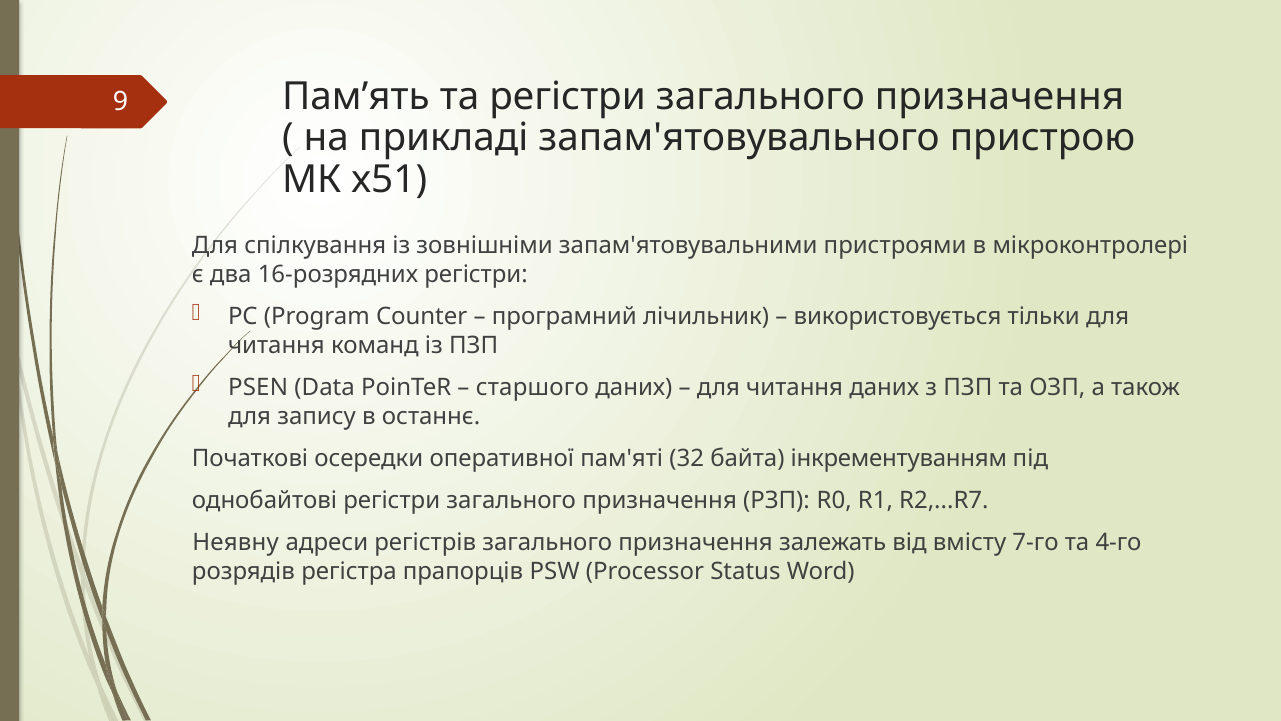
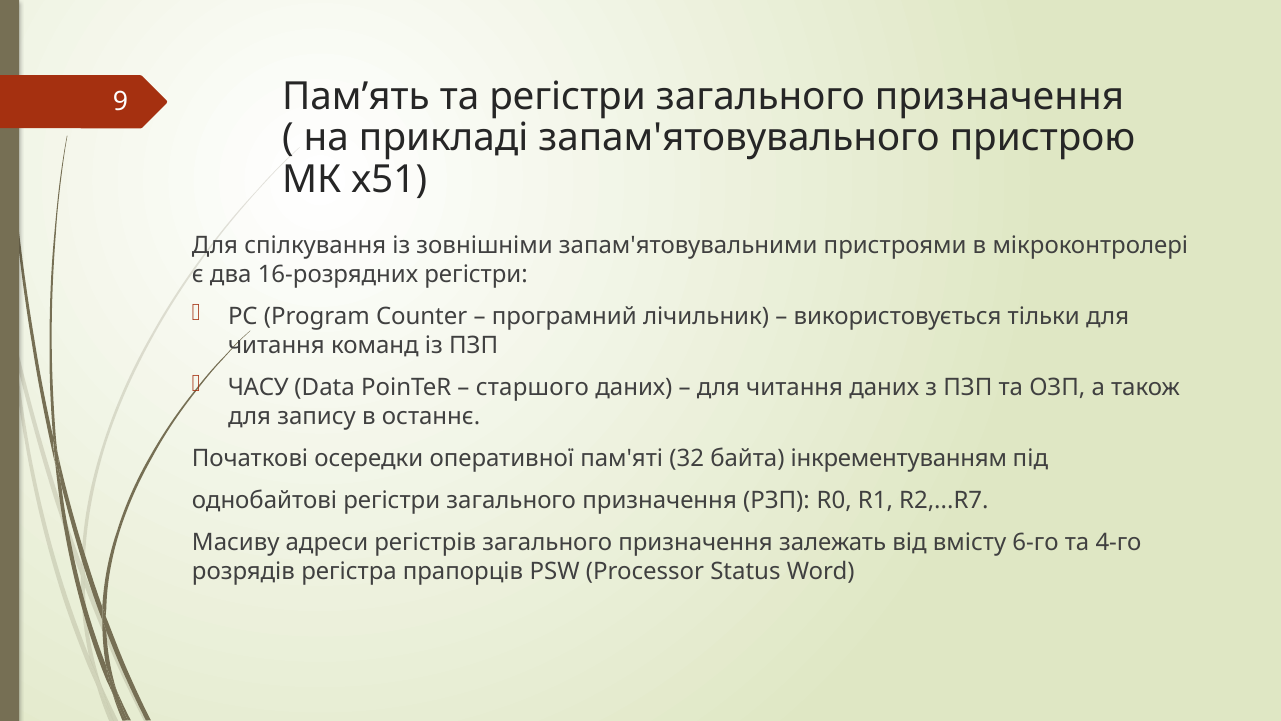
PSEN: PSEN -> ЧАСУ (258, 387)
Неявну: Неявну -> Масиву (236, 542)
7-го: 7-го -> 6-го (1036, 542)
